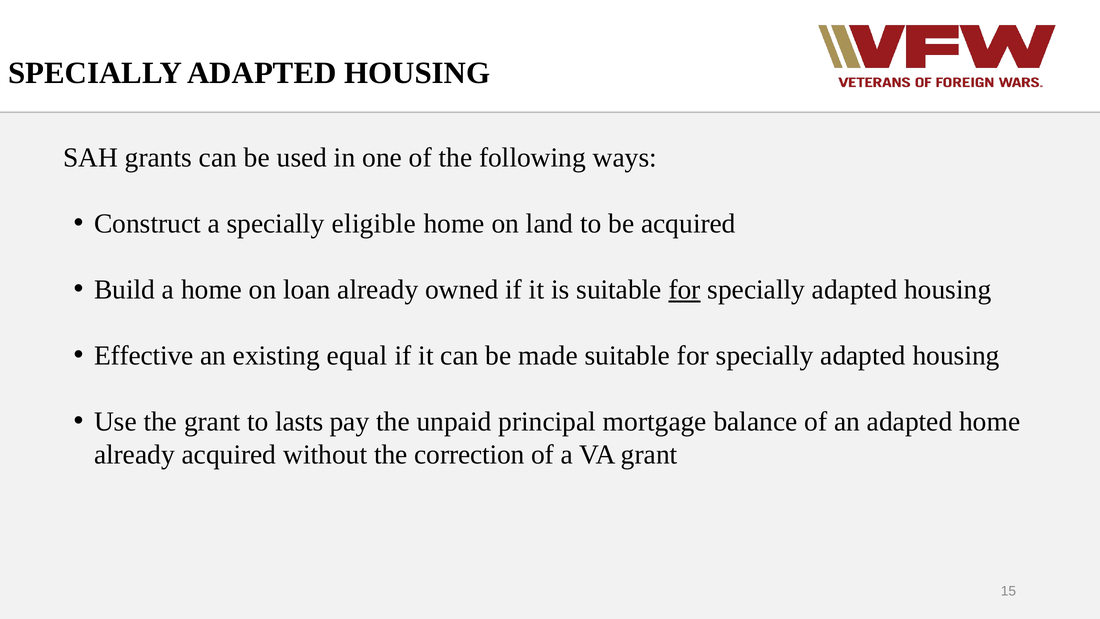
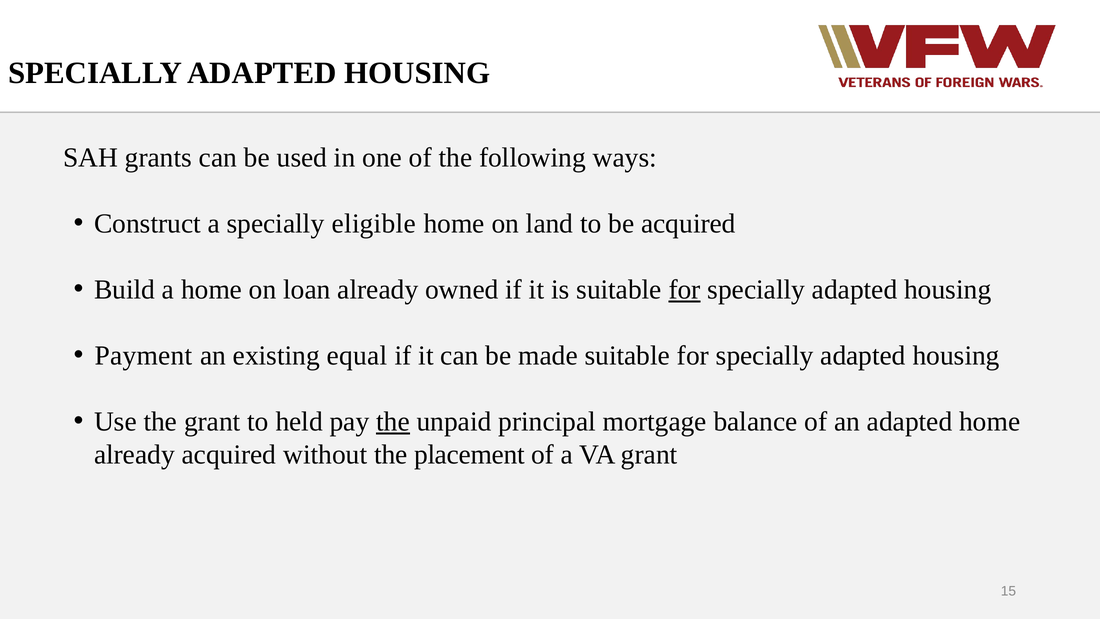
Effective: Effective -> Payment (143, 356)
lasts: lasts -> held (299, 422)
the underline: none -> present (393, 422)
correction: correction -> placement (469, 455)
